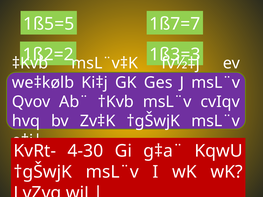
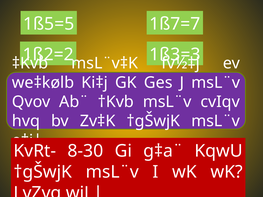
4-30: 4-30 -> 8-30 (85, 151)
